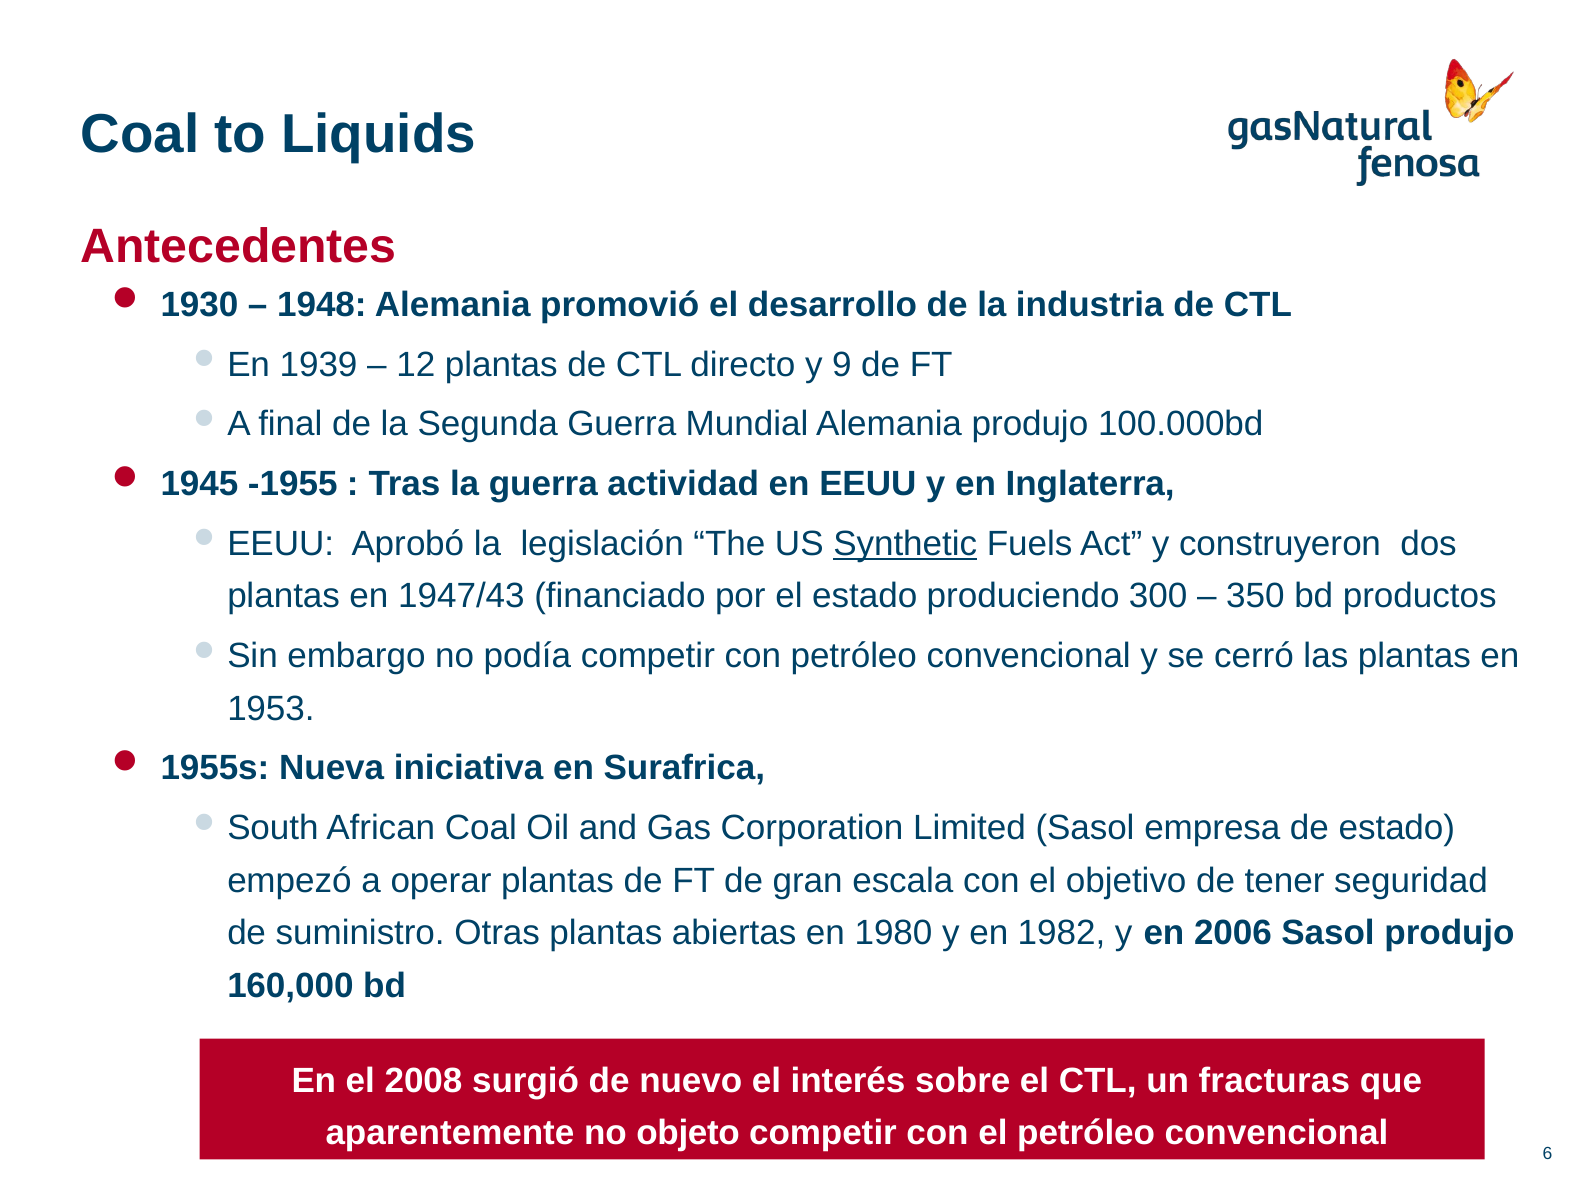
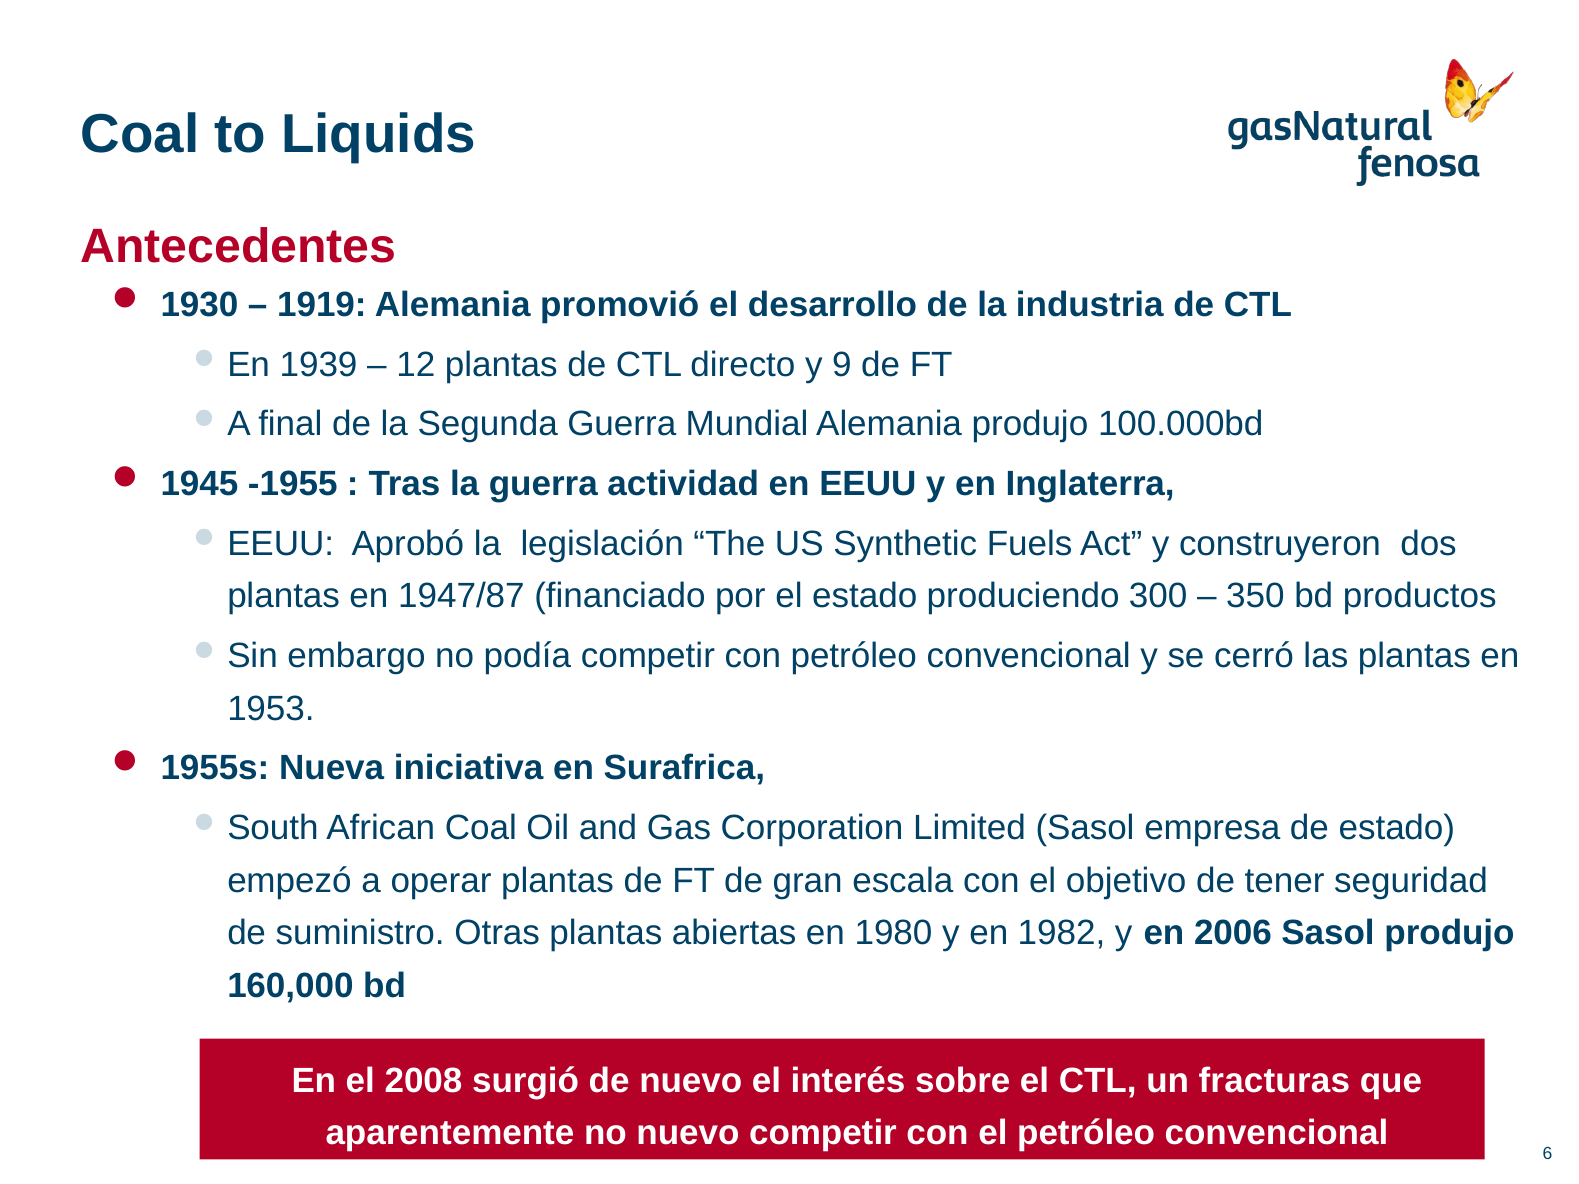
1948: 1948 -> 1919 (322, 305)
Synthetic underline: present -> none (905, 544)
1947/43: 1947/43 -> 1947/87 (461, 596)
no objeto: objeto -> nuevo (688, 1133)
